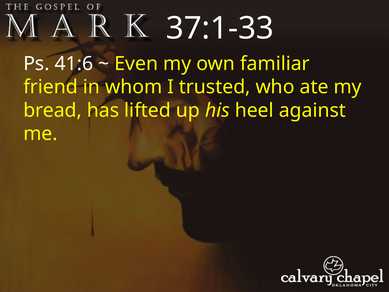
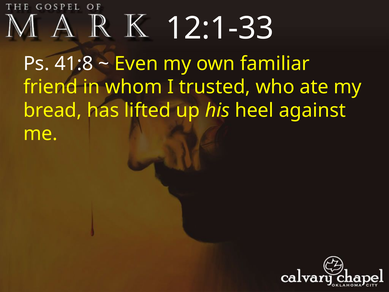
37:1-33: 37:1-33 -> 12:1-33 (220, 28)
41:6: 41:6 -> 41:8 (74, 64)
